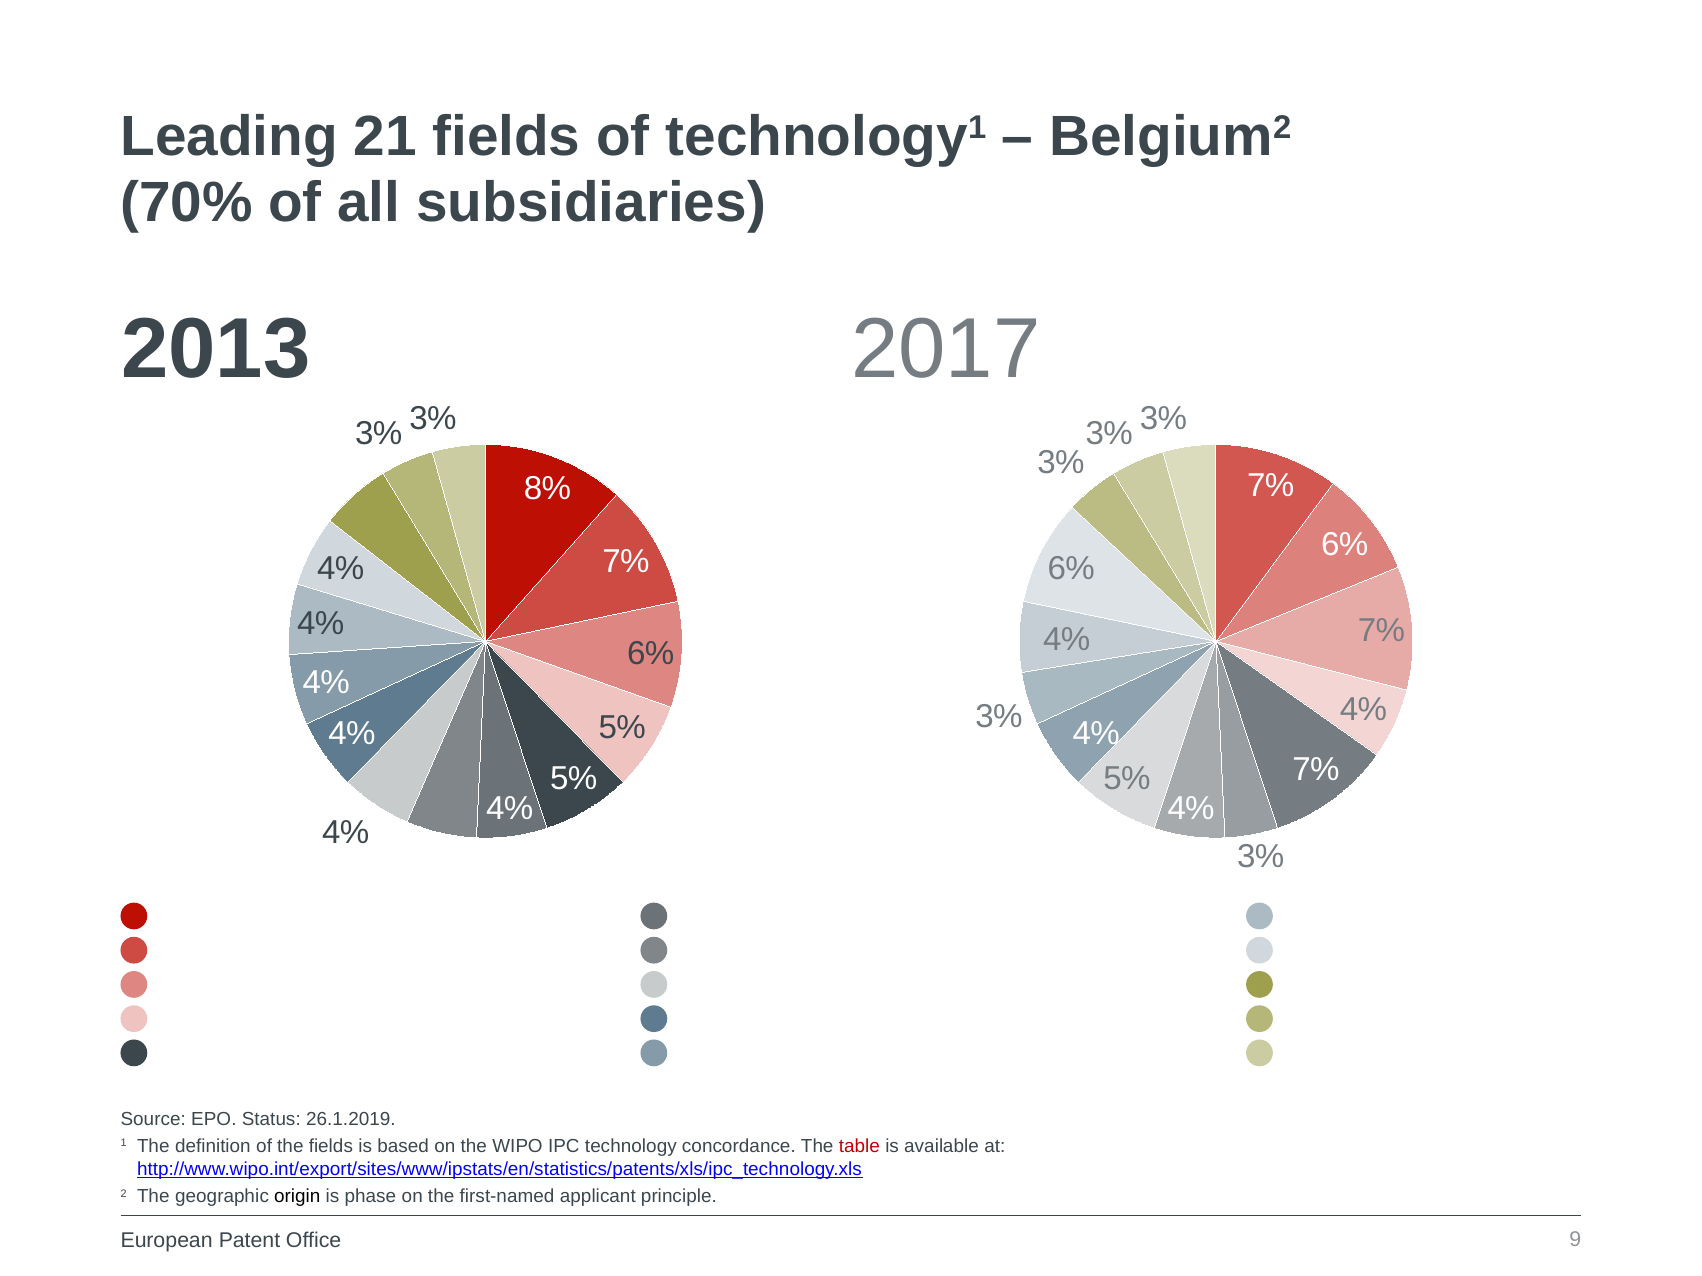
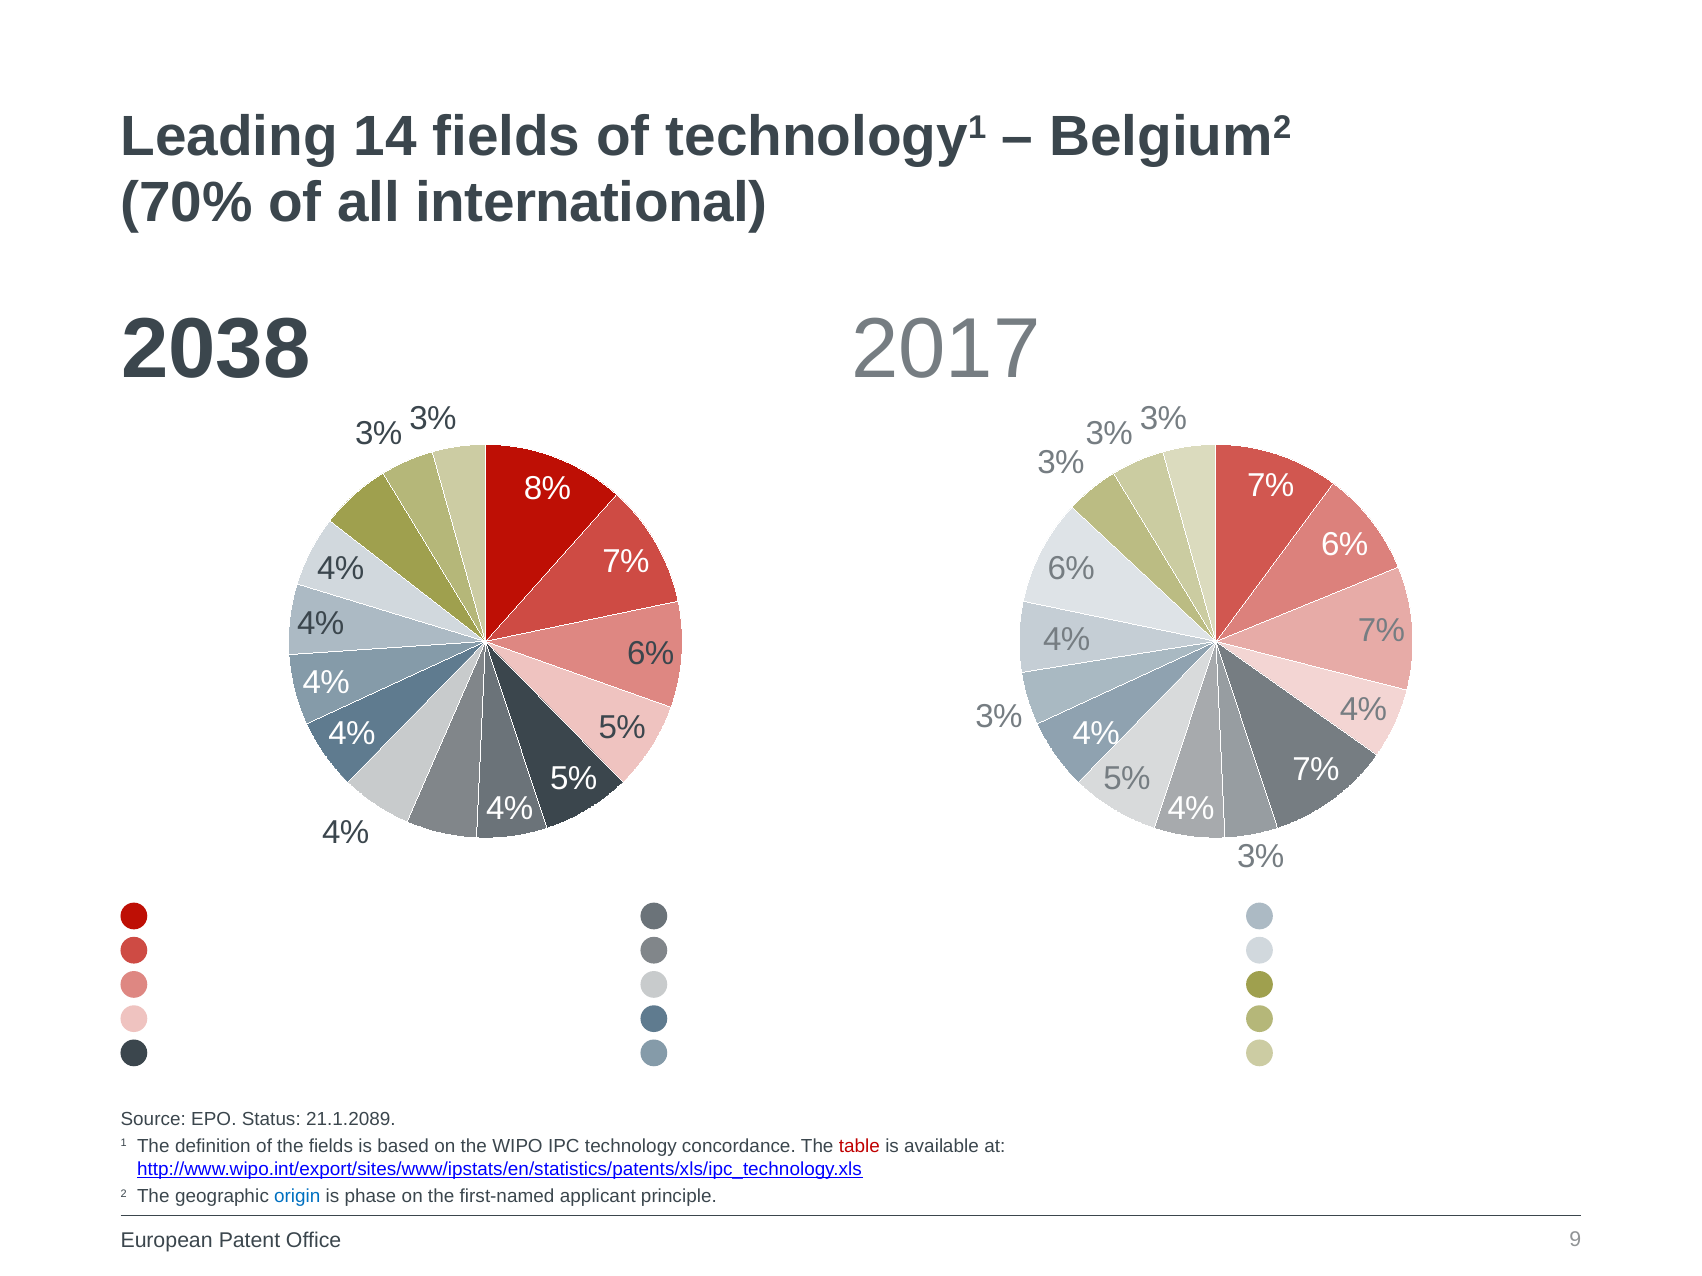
21: 21 -> 14 (385, 137)
subsidiaries: subsidiaries -> international (591, 203)
2013: 2013 -> 2038 (216, 350)
26.1.2019: 26.1.2019 -> 21.1.2089 (351, 1119)
origin colour: black -> blue (297, 1197)
